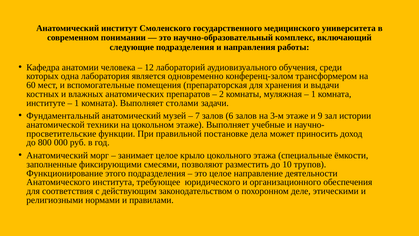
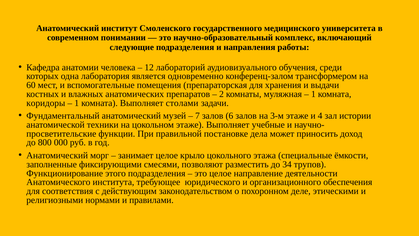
институте: институте -> коридоры (46, 103)
9: 9 -> 4 (320, 116)
10: 10 -> 34 (287, 164)
